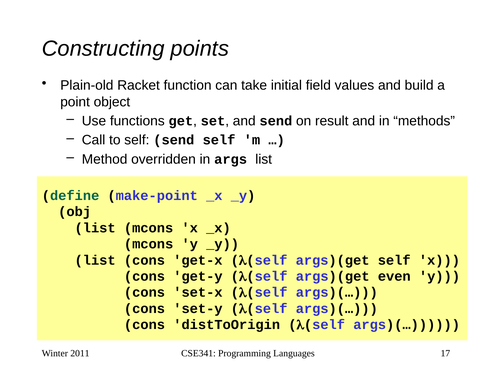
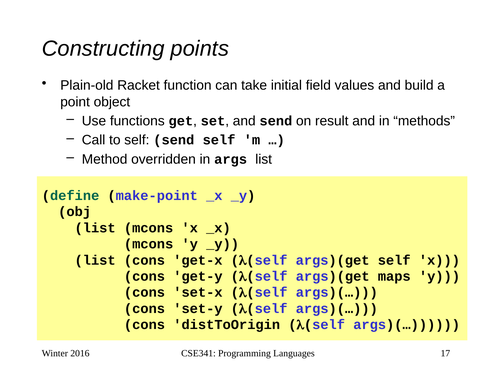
even: even -> maps (394, 276)
2011: 2011 -> 2016 (80, 353)
